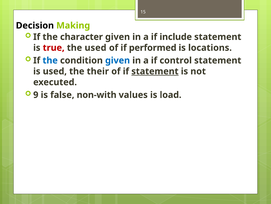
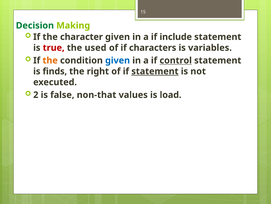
Decision colour: black -> green (35, 25)
performed: performed -> characters (153, 48)
locations: locations -> variables (210, 48)
the colour: blue -> orange (50, 60)
control underline: none -> present (176, 60)
is used: used -> finds (55, 71)
their: their -> right (98, 71)
9: 9 -> 2 (36, 95)
non-with: non-with -> non-that (97, 95)
